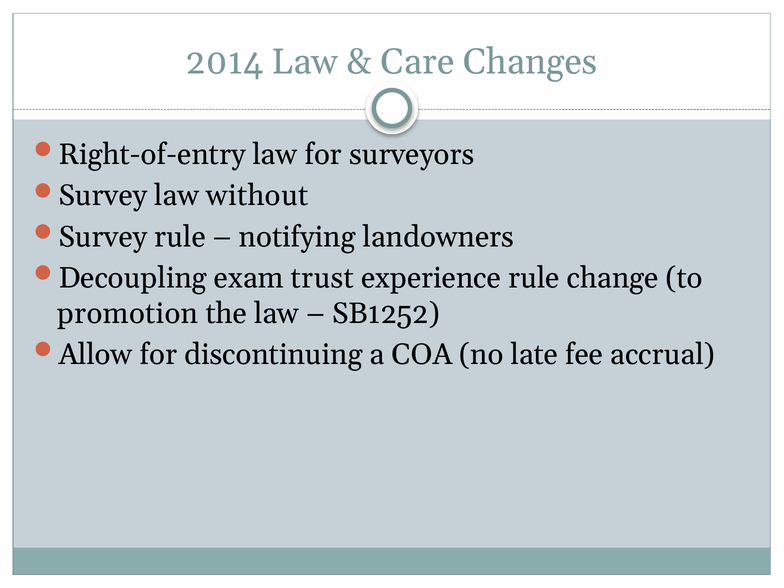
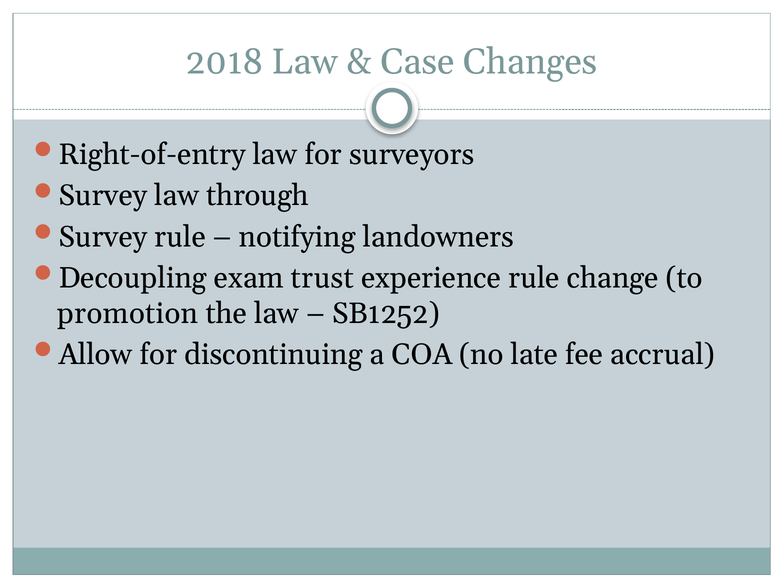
2014: 2014 -> 2018 (225, 62)
Care: Care -> Case (418, 62)
without: without -> through (258, 196)
